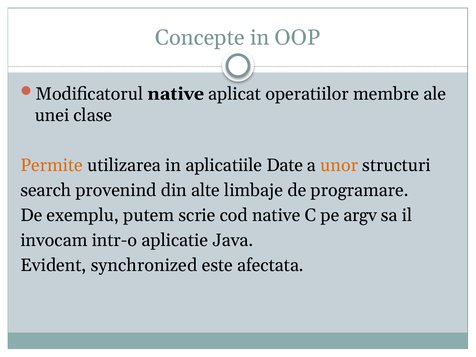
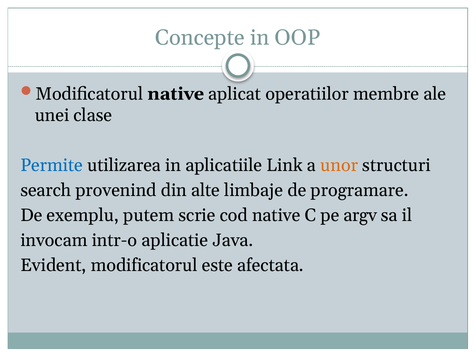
Permite colour: orange -> blue (52, 165)
Date: Date -> Link (285, 165)
Evident synchronized: synchronized -> modificatorul (144, 265)
